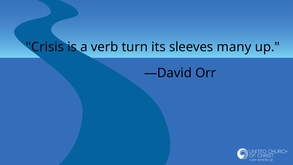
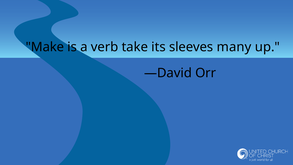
Crisis: Crisis -> Make (45, 47)
turn: turn -> take (135, 47)
